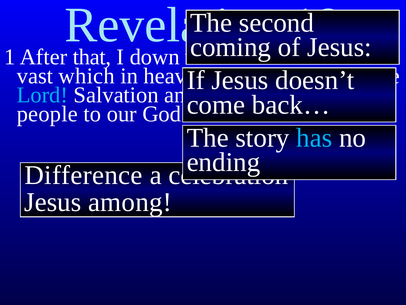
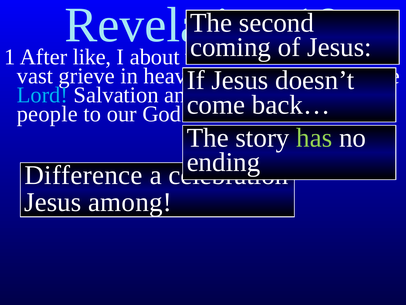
After that: that -> like (92, 57)
down: down -> about (155, 57)
which: which -> grieve (87, 76)
has colour: light blue -> light green (314, 138)
